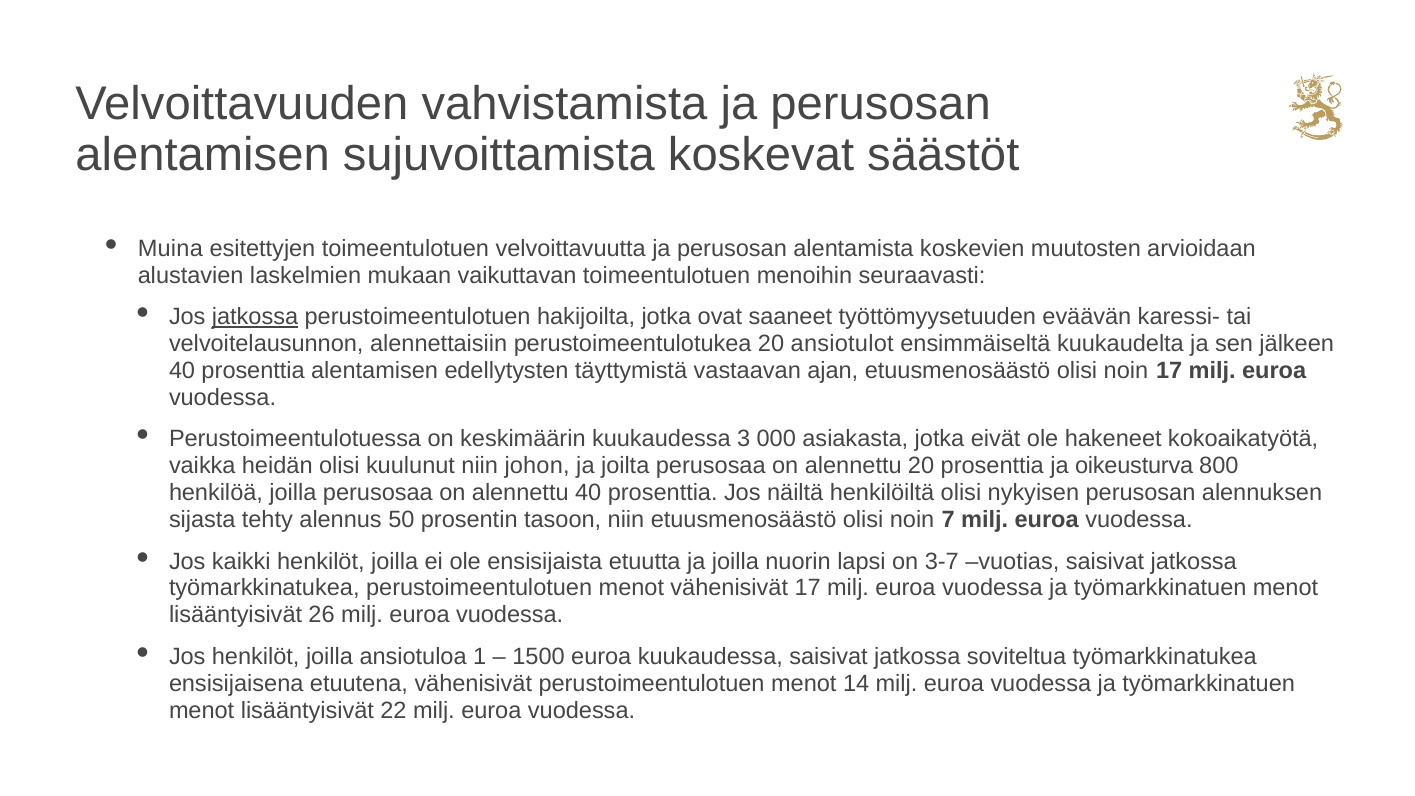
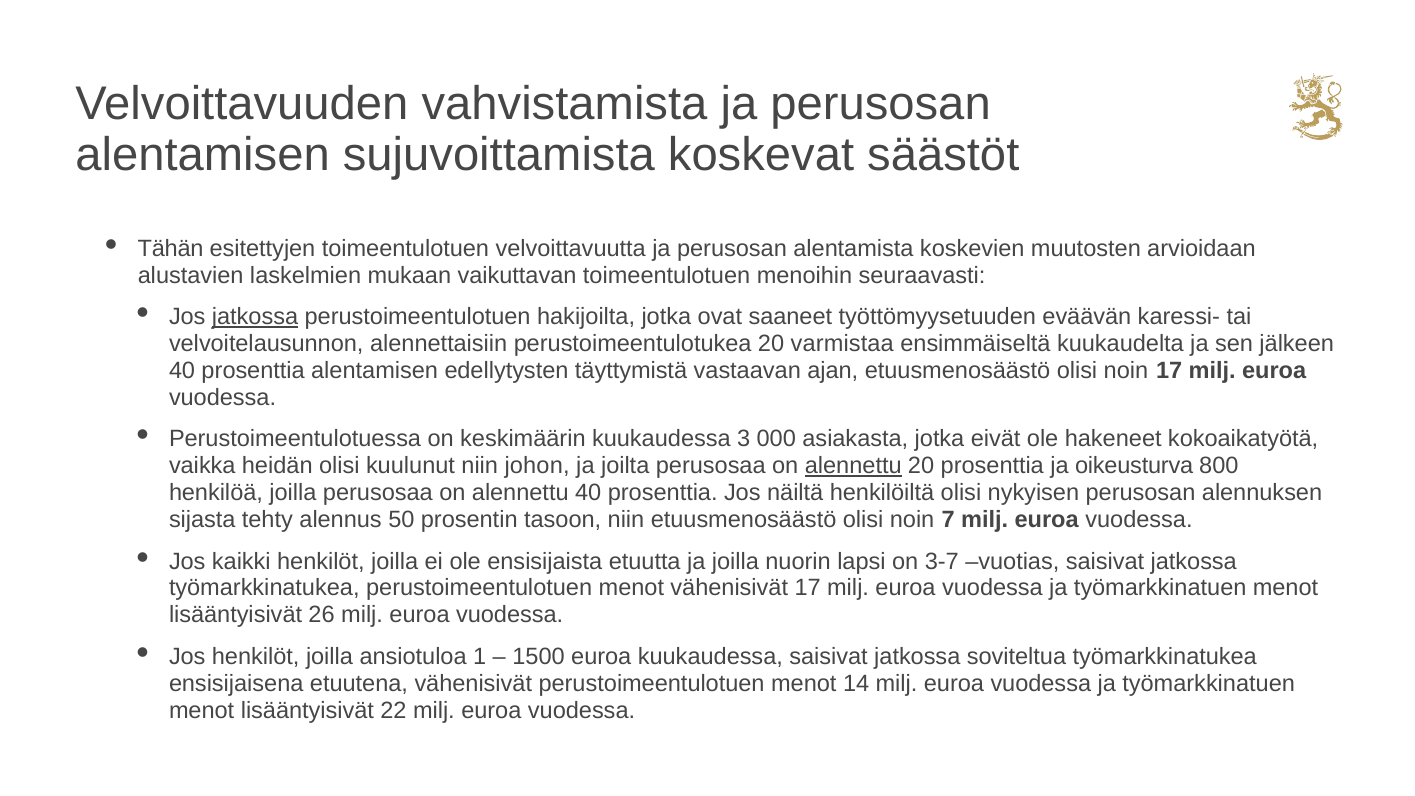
Muina: Muina -> Tähän (171, 248)
ansiotulot: ansiotulot -> varmistaa (842, 344)
alennettu underline: none -> present (853, 466)
